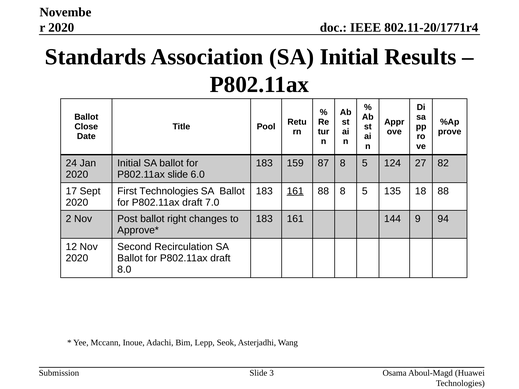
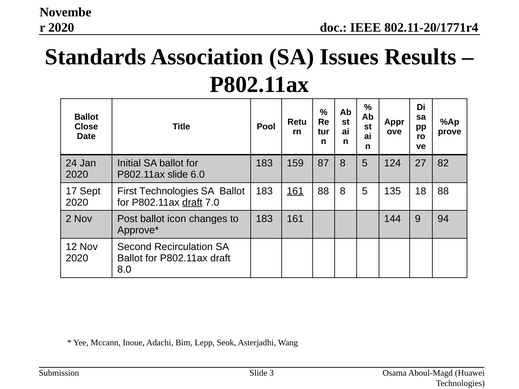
SA Initial: Initial -> Issues (349, 57)
draft underline: none -> present (192, 202)
right: right -> icon (177, 219)
